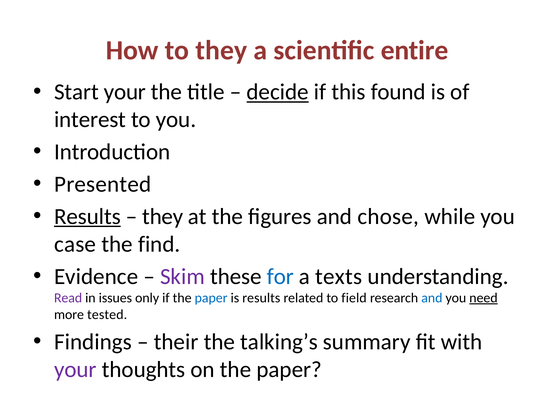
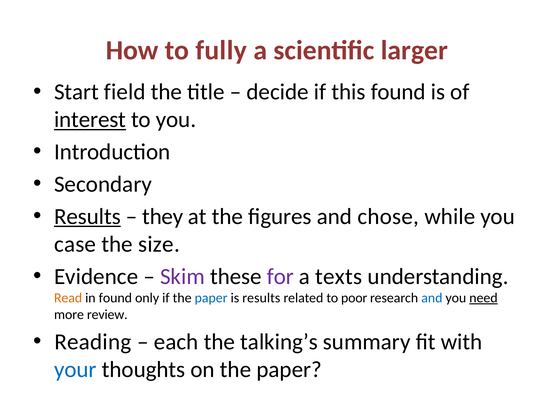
to they: they -> fully (221, 50)
entire: entire -> larger (414, 50)
Start your: your -> field (125, 92)
decide underline: present -> none (278, 92)
interest underline: none -> present (90, 120)
Presented: Presented -> Secondary (103, 184)
find: find -> size (159, 244)
for colour: blue -> purple (280, 277)
Read colour: purple -> orange (68, 298)
in issues: issues -> found (115, 298)
field: field -> poor (354, 298)
tested: tested -> review (107, 315)
Findings: Findings -> Reading (93, 342)
their: their -> each (176, 342)
your colour: purple -> blue (75, 370)
